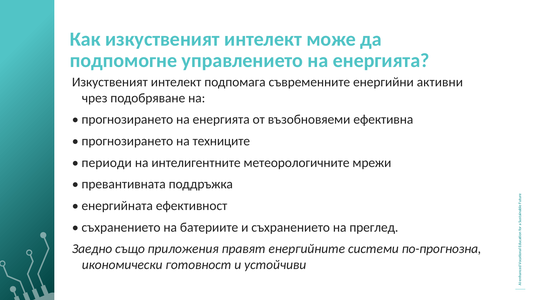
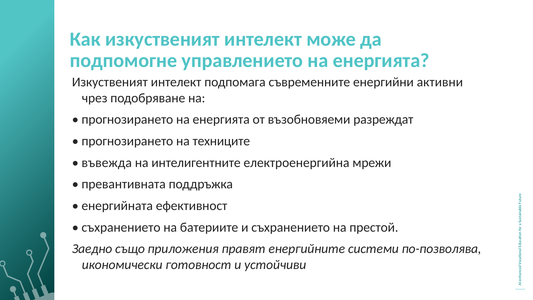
ефективна: ефективна -> разреждат (383, 119)
периоди: периоди -> въвежда (107, 163)
метеорологичните: метеорологичните -> електроенергийна (296, 163)
преглед: преглед -> престой (374, 227)
по-прогнозна: по-прогнозна -> по-позволява (442, 249)
